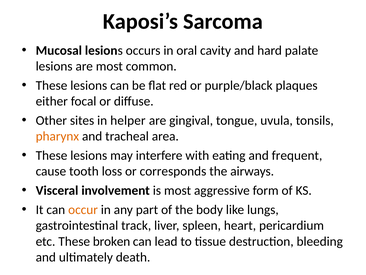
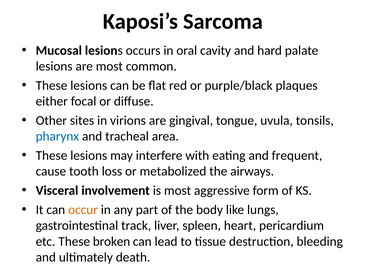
helper: helper -> virions (128, 120)
pharynx colour: orange -> blue (57, 136)
corresponds: corresponds -> metabolized (173, 171)
